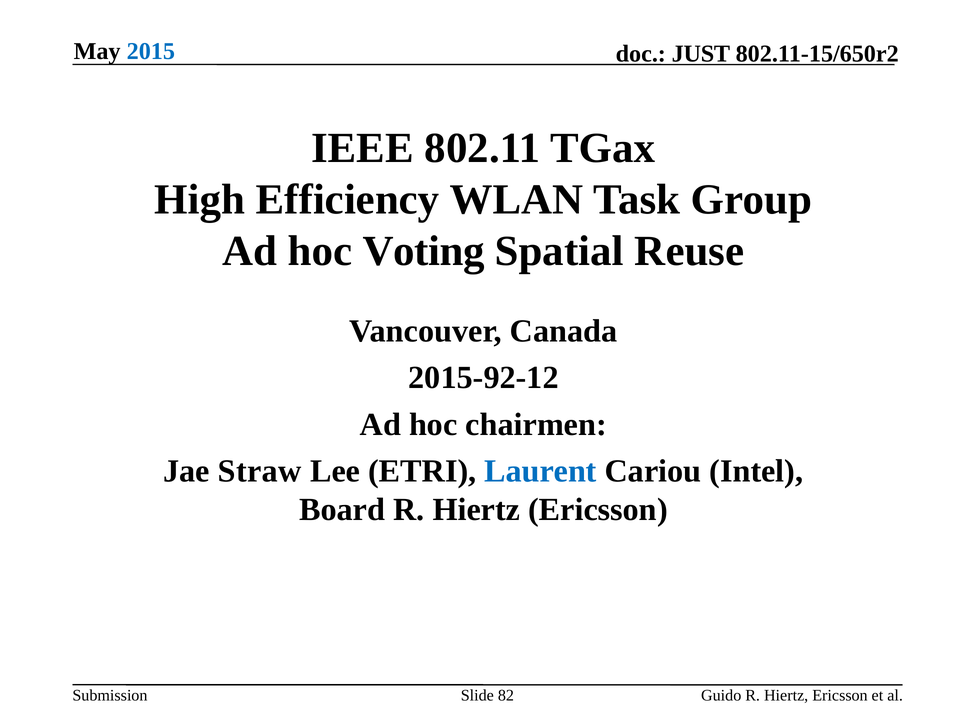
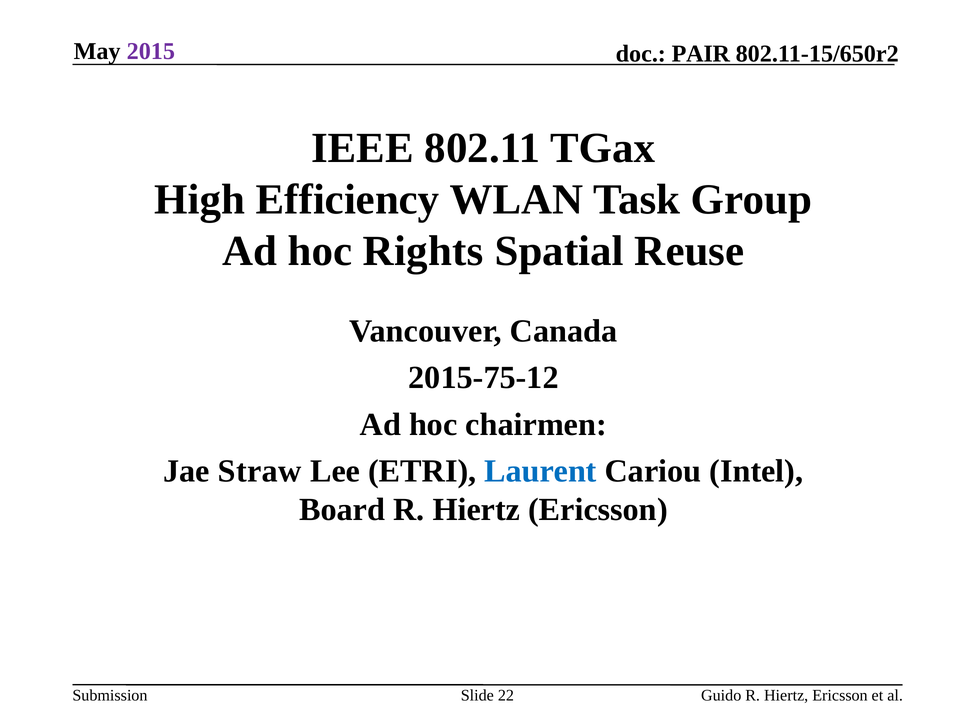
2015 colour: blue -> purple (151, 51)
JUST: JUST -> PAIR (701, 54)
Voting: Voting -> Rights (423, 251)
2015-92-12: 2015-92-12 -> 2015-75-12 (484, 378)
82: 82 -> 22 (506, 696)
